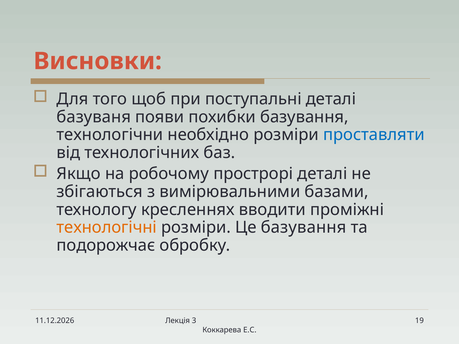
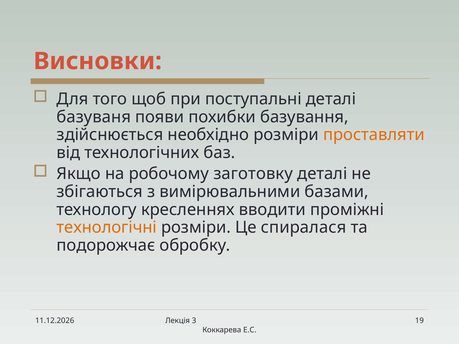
технологічни: технологічни -> здійснюється (110, 135)
проставляти colour: blue -> orange (374, 135)
прострорі: прострорі -> заготовку (253, 174)
Це базування: базування -> спиралася (304, 228)
